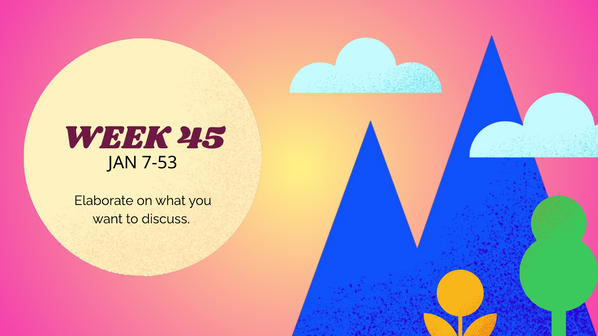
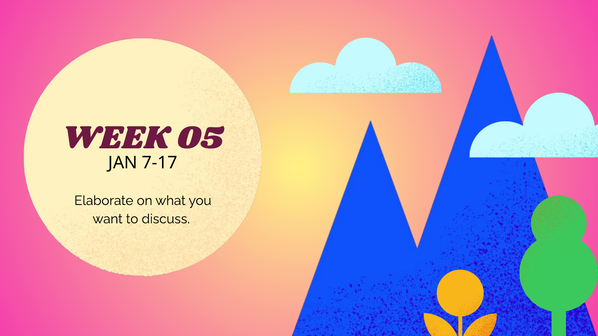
45: 45 -> 05 (200, 138)
7-53: 7-53 -> 7-17 (160, 163)
